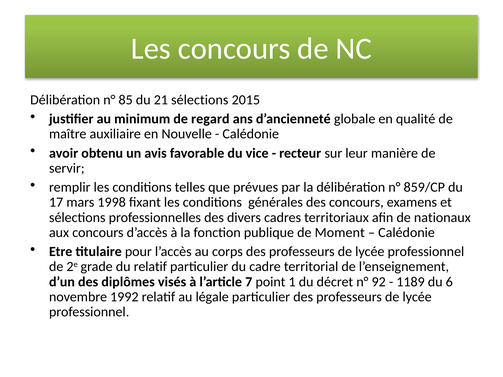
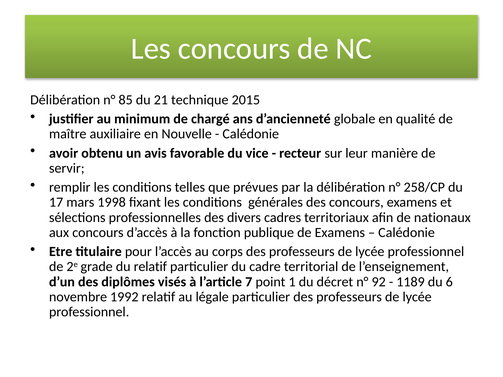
21 sélections: sélections -> technique (200, 100)
regard: regard -> chargé (210, 119)
859/CP: 859/CP -> 258/CP (424, 187)
de Moment: Moment -> Examens (340, 233)
